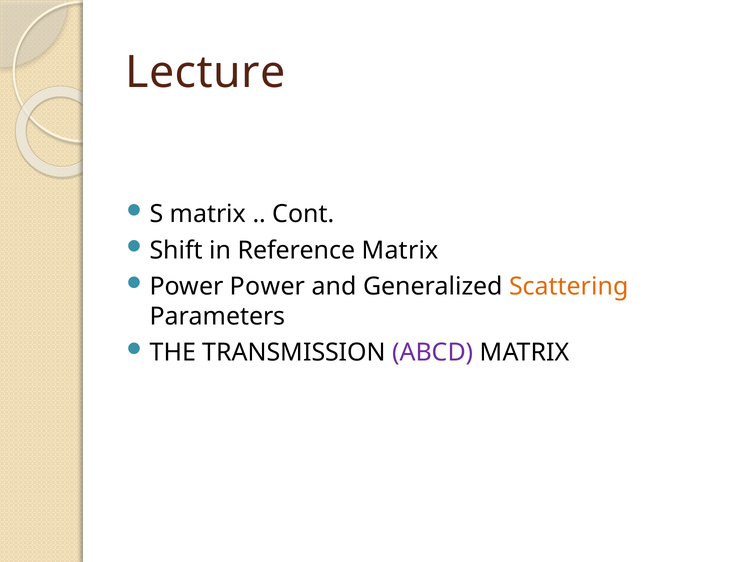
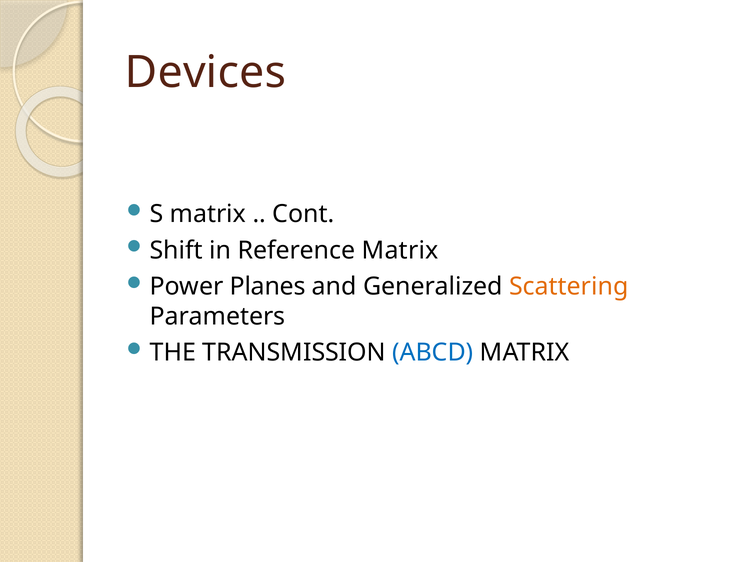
Lecture: Lecture -> Devices (206, 72)
Power Power: Power -> Planes (268, 286)
ABCD colour: purple -> blue (433, 353)
